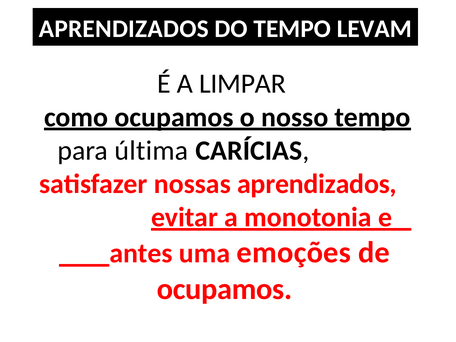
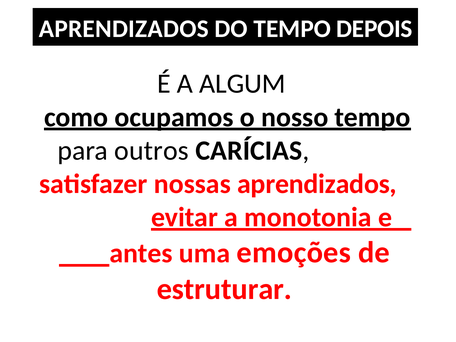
LEVAM: LEVAM -> DEPOIS (374, 29)
LIMPAR: LIMPAR -> ALGUM (242, 84)
última: última -> outros (151, 151)
ocupamos: ocupamos -> estruturar (224, 289)
